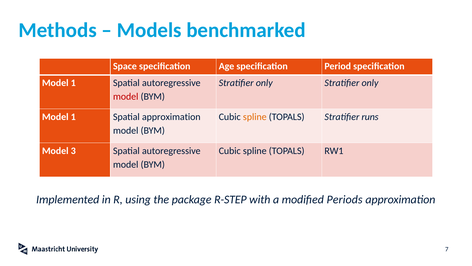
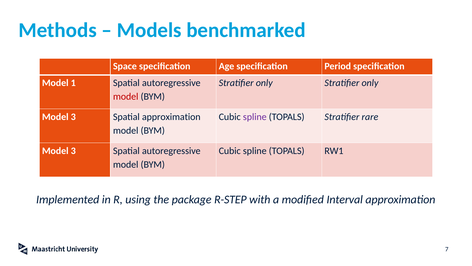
1: 1 -> 3 (73, 117)
spline colour: orange -> purple (255, 117)
runs: runs -> rare (370, 117)
Periods: Periods -> Interval (345, 199)
